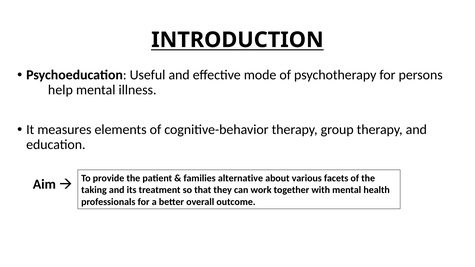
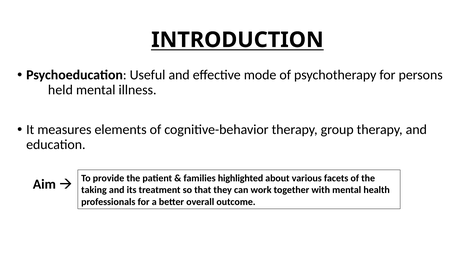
help: help -> held (60, 90)
alternative: alternative -> highlighted (241, 178)
